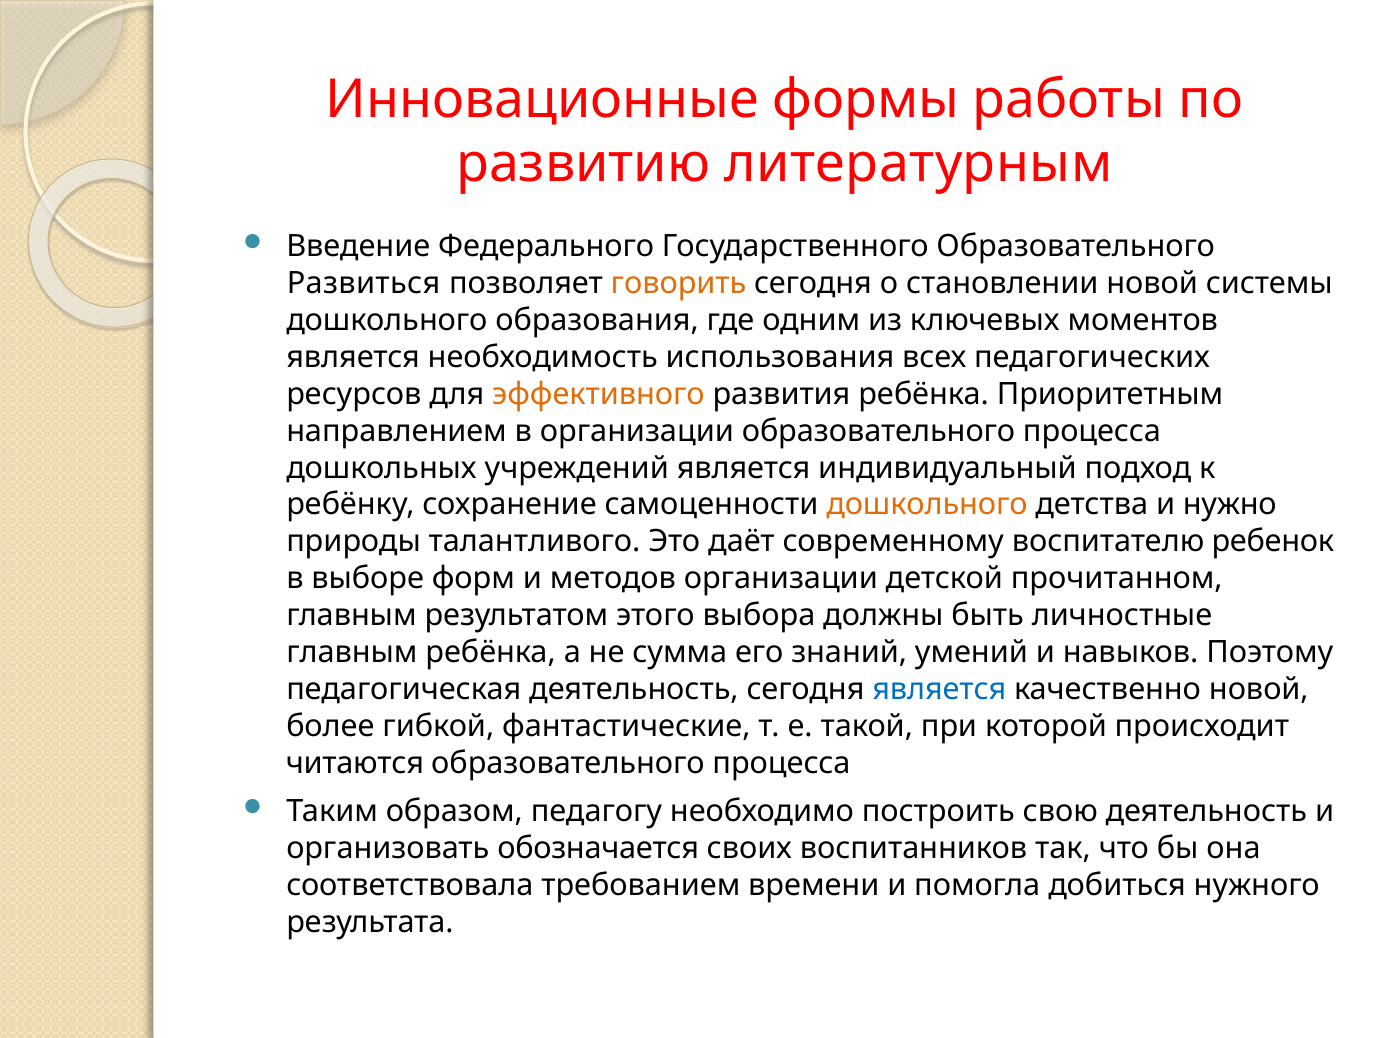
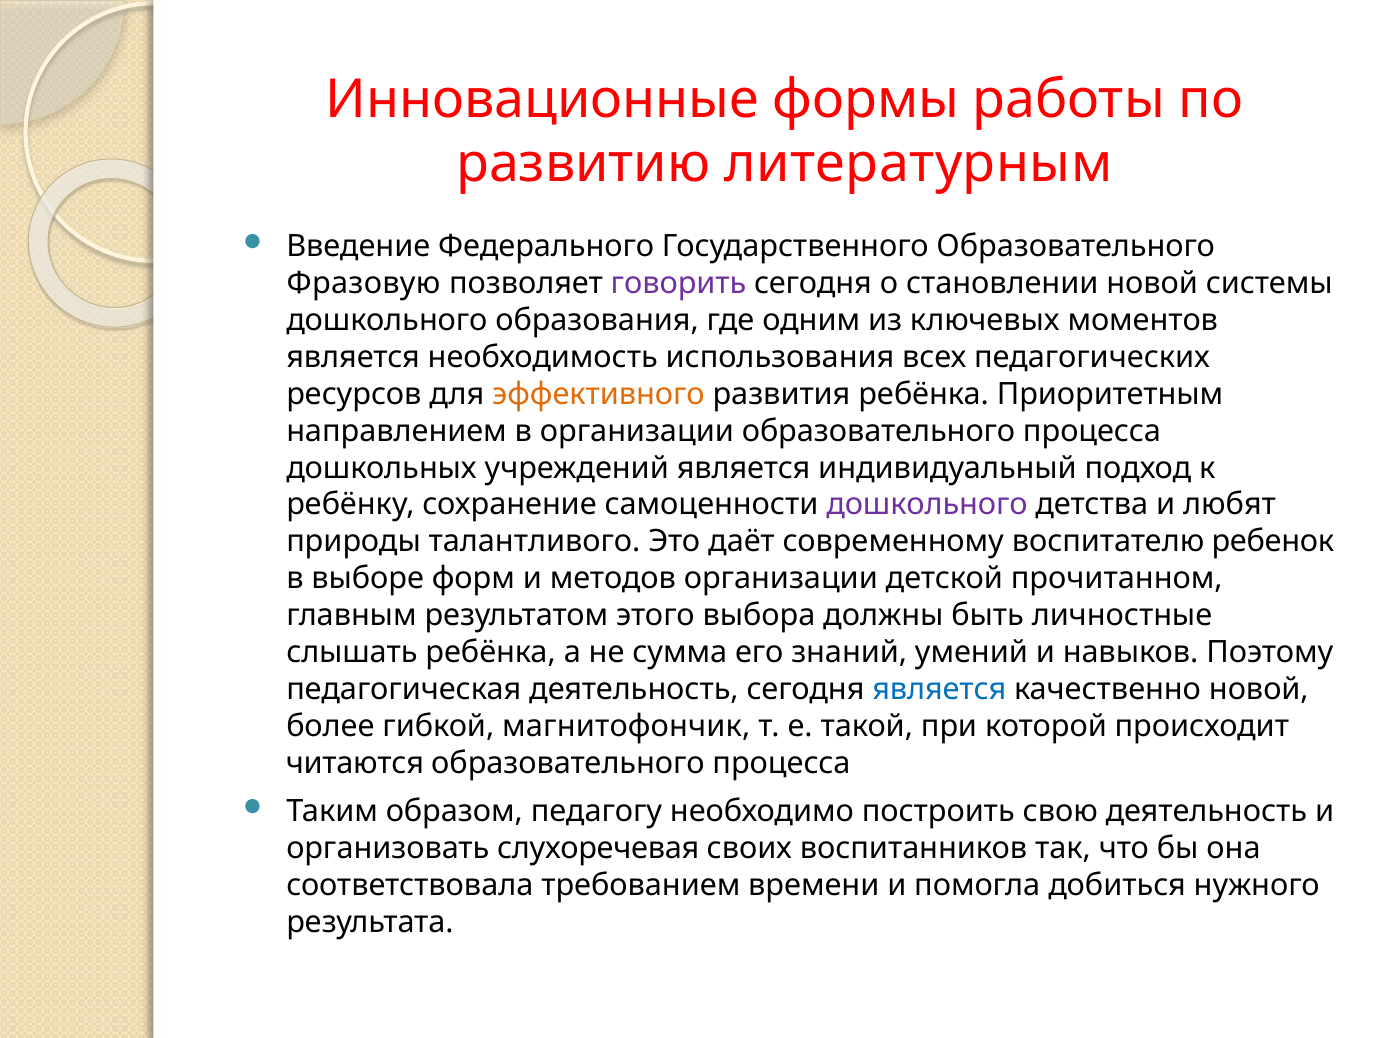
Развиться: Развиться -> Фразовую (364, 283)
говорить colour: orange -> purple (679, 283)
дошкольного colour: orange -> purple (927, 505)
нужно: нужно -> любят (1230, 505)
главным: главным -> слышать (352, 652)
фантастические: фантастические -> магнитофончик (626, 726)
обозначается: обозначается -> слухоречевая (598, 848)
